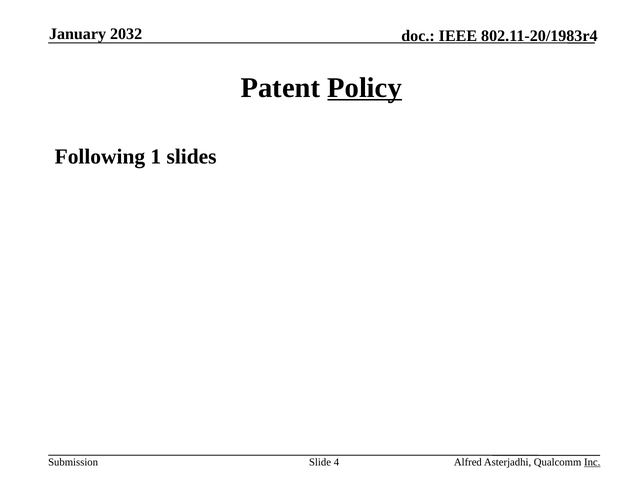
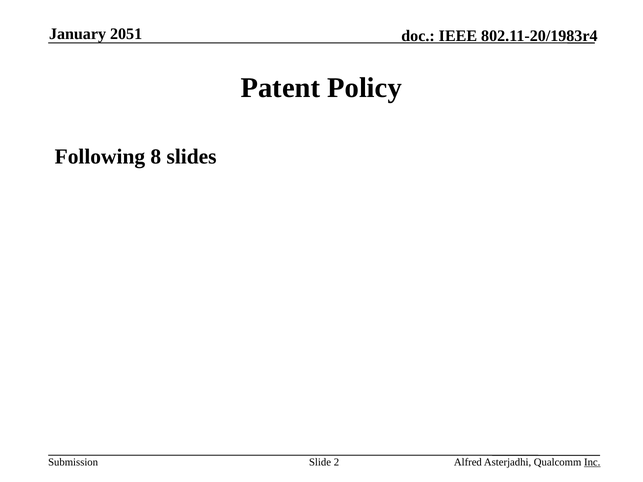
2032: 2032 -> 2051 (126, 34)
Policy underline: present -> none (365, 88)
1: 1 -> 8 (156, 157)
4: 4 -> 2 (336, 463)
